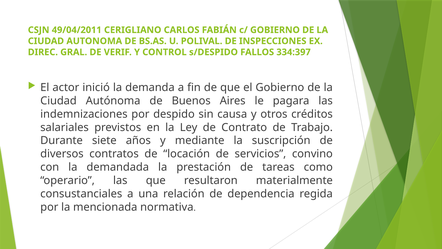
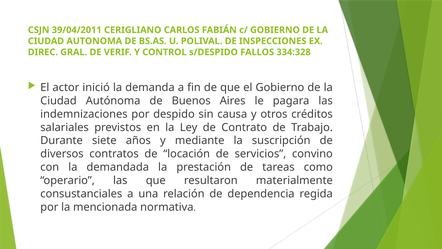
49/04/2011: 49/04/2011 -> 39/04/2011 (77, 30)
334:397: 334:397 -> 334:328 (294, 52)
